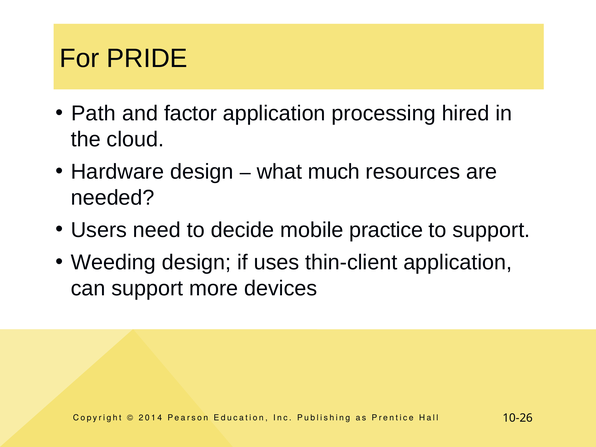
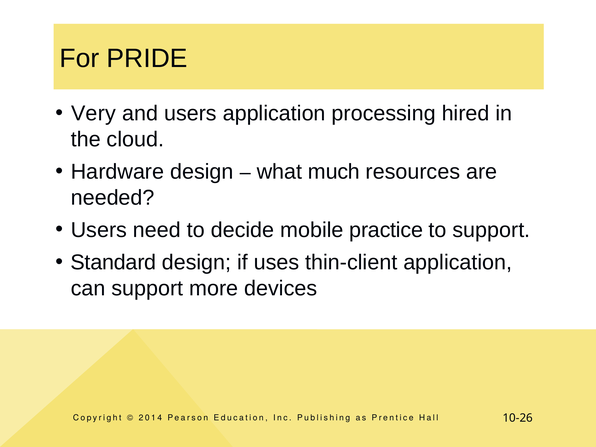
Path: Path -> Very (93, 114)
and factor: factor -> users (190, 114)
Weeding: Weeding -> Standard (113, 262)
